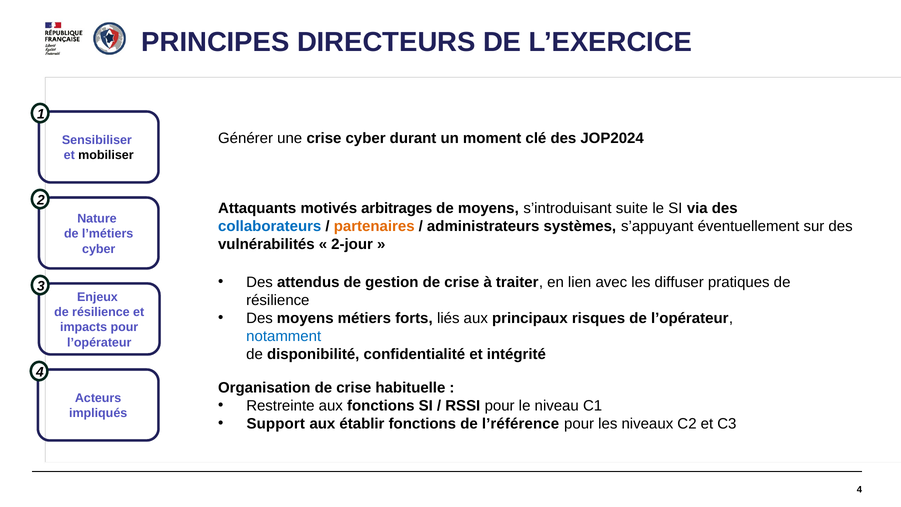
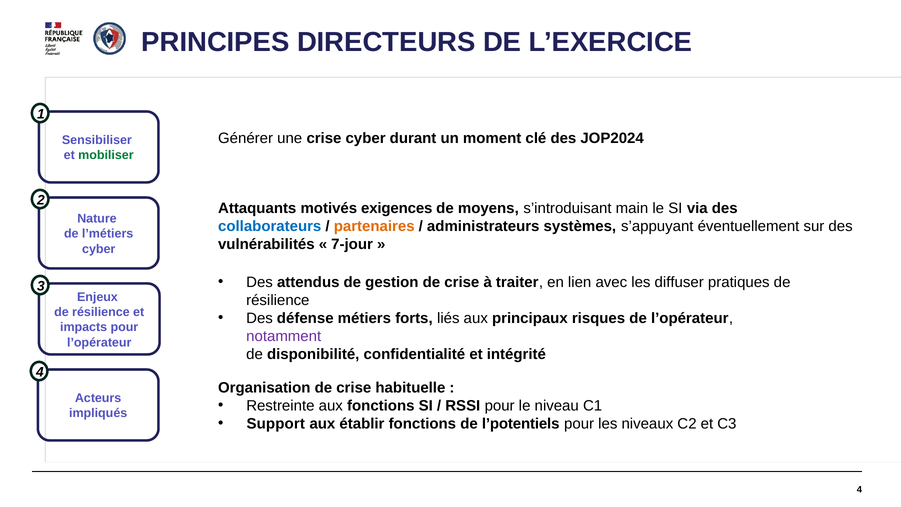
mobiliser colour: black -> green (106, 155)
arbitrages: arbitrages -> exigences (397, 208)
suite: suite -> main (632, 208)
2-jour: 2-jour -> 7-jour (352, 244)
Des moyens: moyens -> défense (305, 318)
notamment colour: blue -> purple (284, 336)
l’référence: l’référence -> l’potentiels (521, 424)
